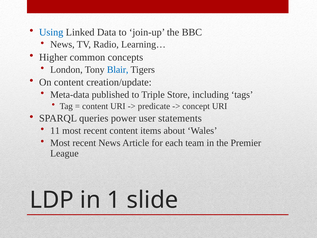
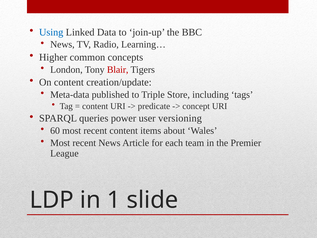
Blair colour: blue -> red (118, 70)
statements: statements -> versioning (180, 118)
11: 11 -> 60 (55, 131)
